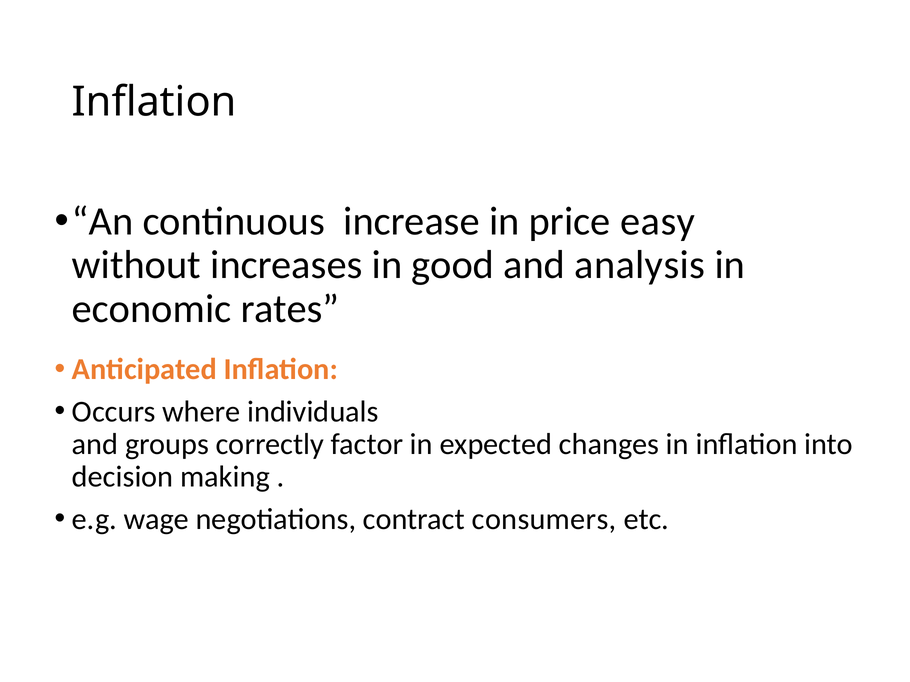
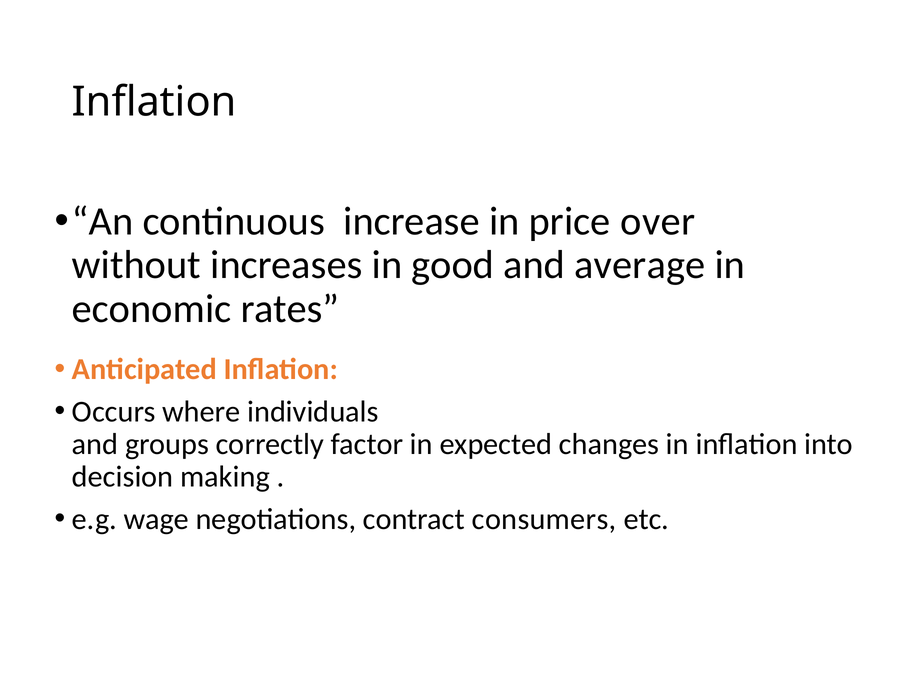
easy: easy -> over (658, 222)
analysis: analysis -> average (640, 265)
